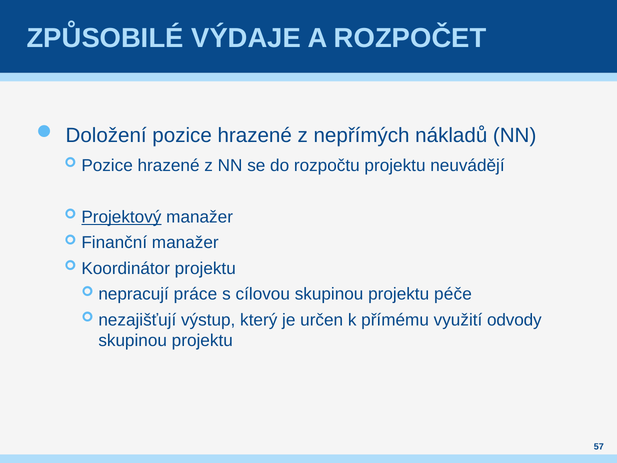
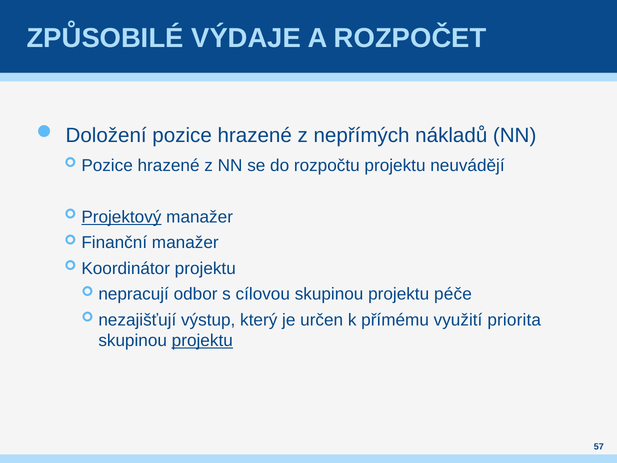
práce: práce -> odbor (196, 294)
odvody: odvody -> priorita (514, 320)
projektu underline: none -> present (202, 340)
